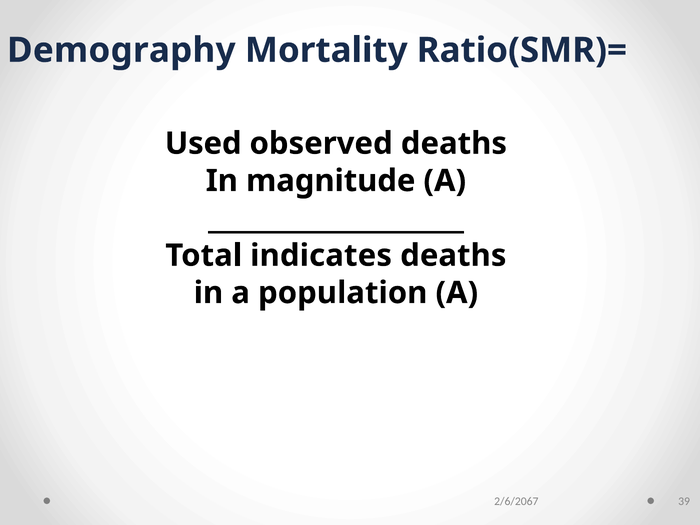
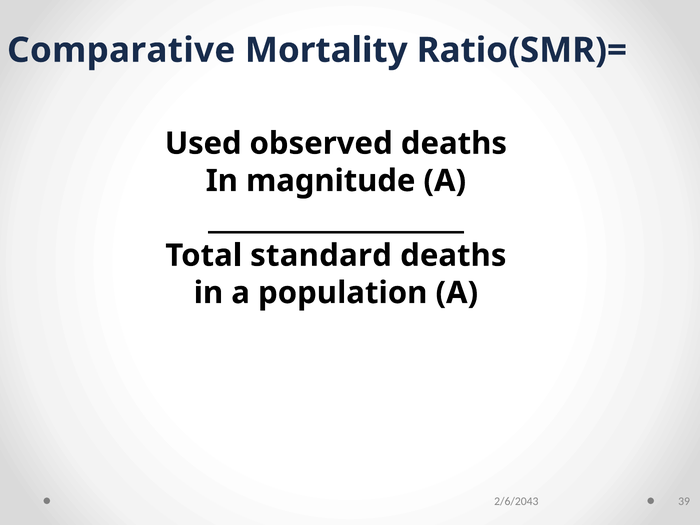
Demography: Demography -> Comparative (121, 50)
indicates: indicates -> standard (321, 256)
2/6/2067: 2/6/2067 -> 2/6/2043 (516, 501)
